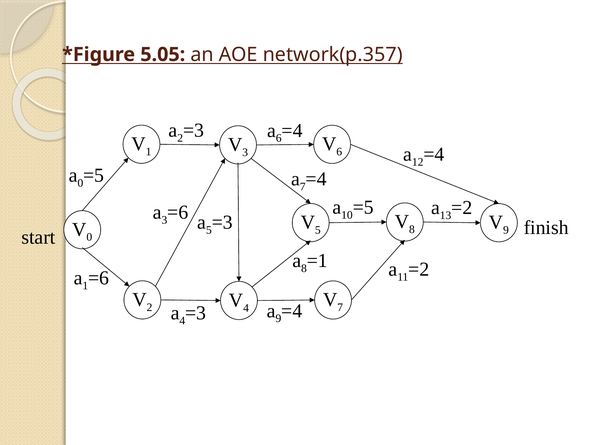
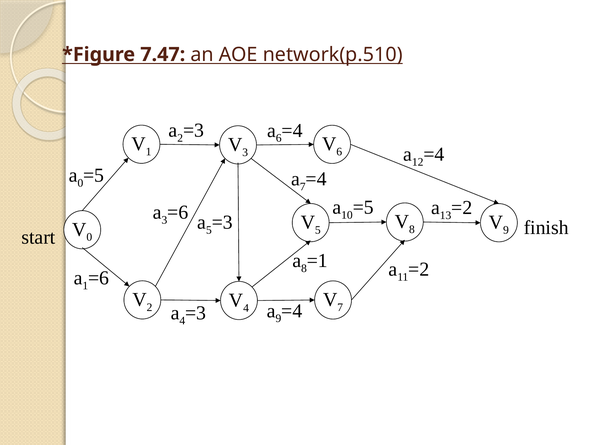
5.05: 5.05 -> 7.47 (163, 55)
network(p.357: network(p.357 -> network(p.510 (333, 55)
